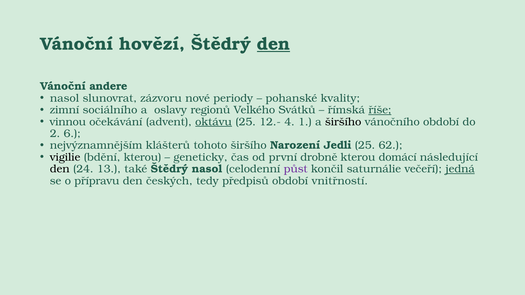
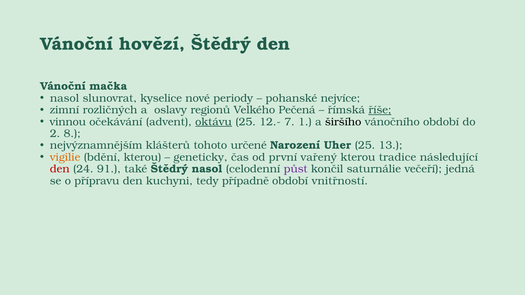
den underline: present -> none (274, 44)
andere: andere -> mačka (108, 86)
zázvoru: zázvoru -> kyselice (161, 98)
kvality: kvality -> nejvíce (340, 98)
sociálního: sociálního -> rozličných (110, 110)
Svátků: Svátků -> Pečená (297, 110)
4: 4 -> 7 (289, 122)
6: 6 -> 8 (72, 134)
tohoto širšího: širšího -> určené (249, 145)
Jedli: Jedli -> Uher (337, 145)
62: 62 -> 13 (391, 145)
vigilie colour: black -> orange (65, 157)
drobně: drobně -> vařený (319, 157)
domácí: domácí -> tradice (398, 157)
den colour: black -> red (60, 169)
13: 13 -> 91 (109, 169)
jedná underline: present -> none (460, 169)
českých: českých -> kuchyni (169, 181)
předpisů: předpisů -> případně (245, 181)
